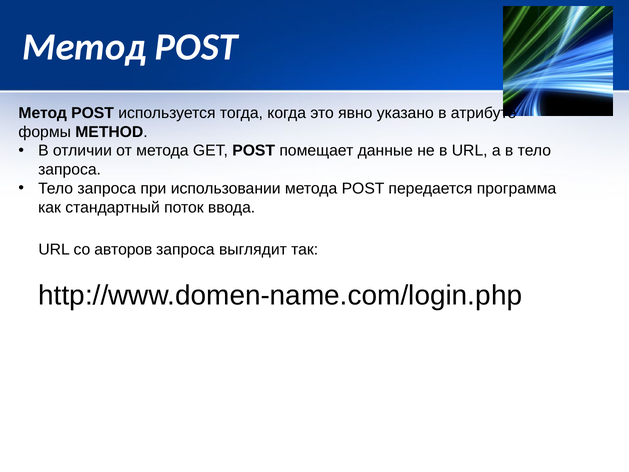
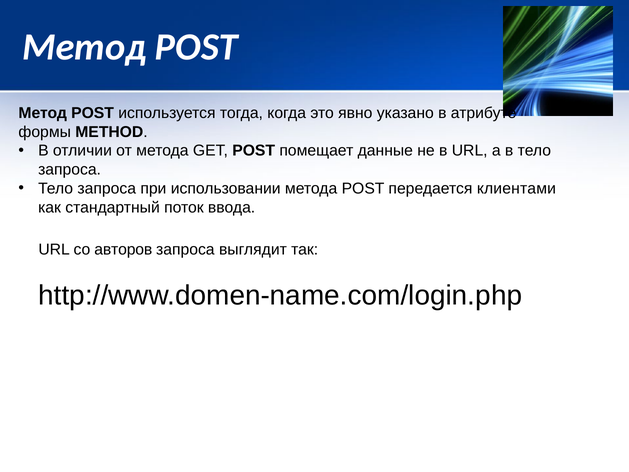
программа: программа -> клиентами (516, 188)
